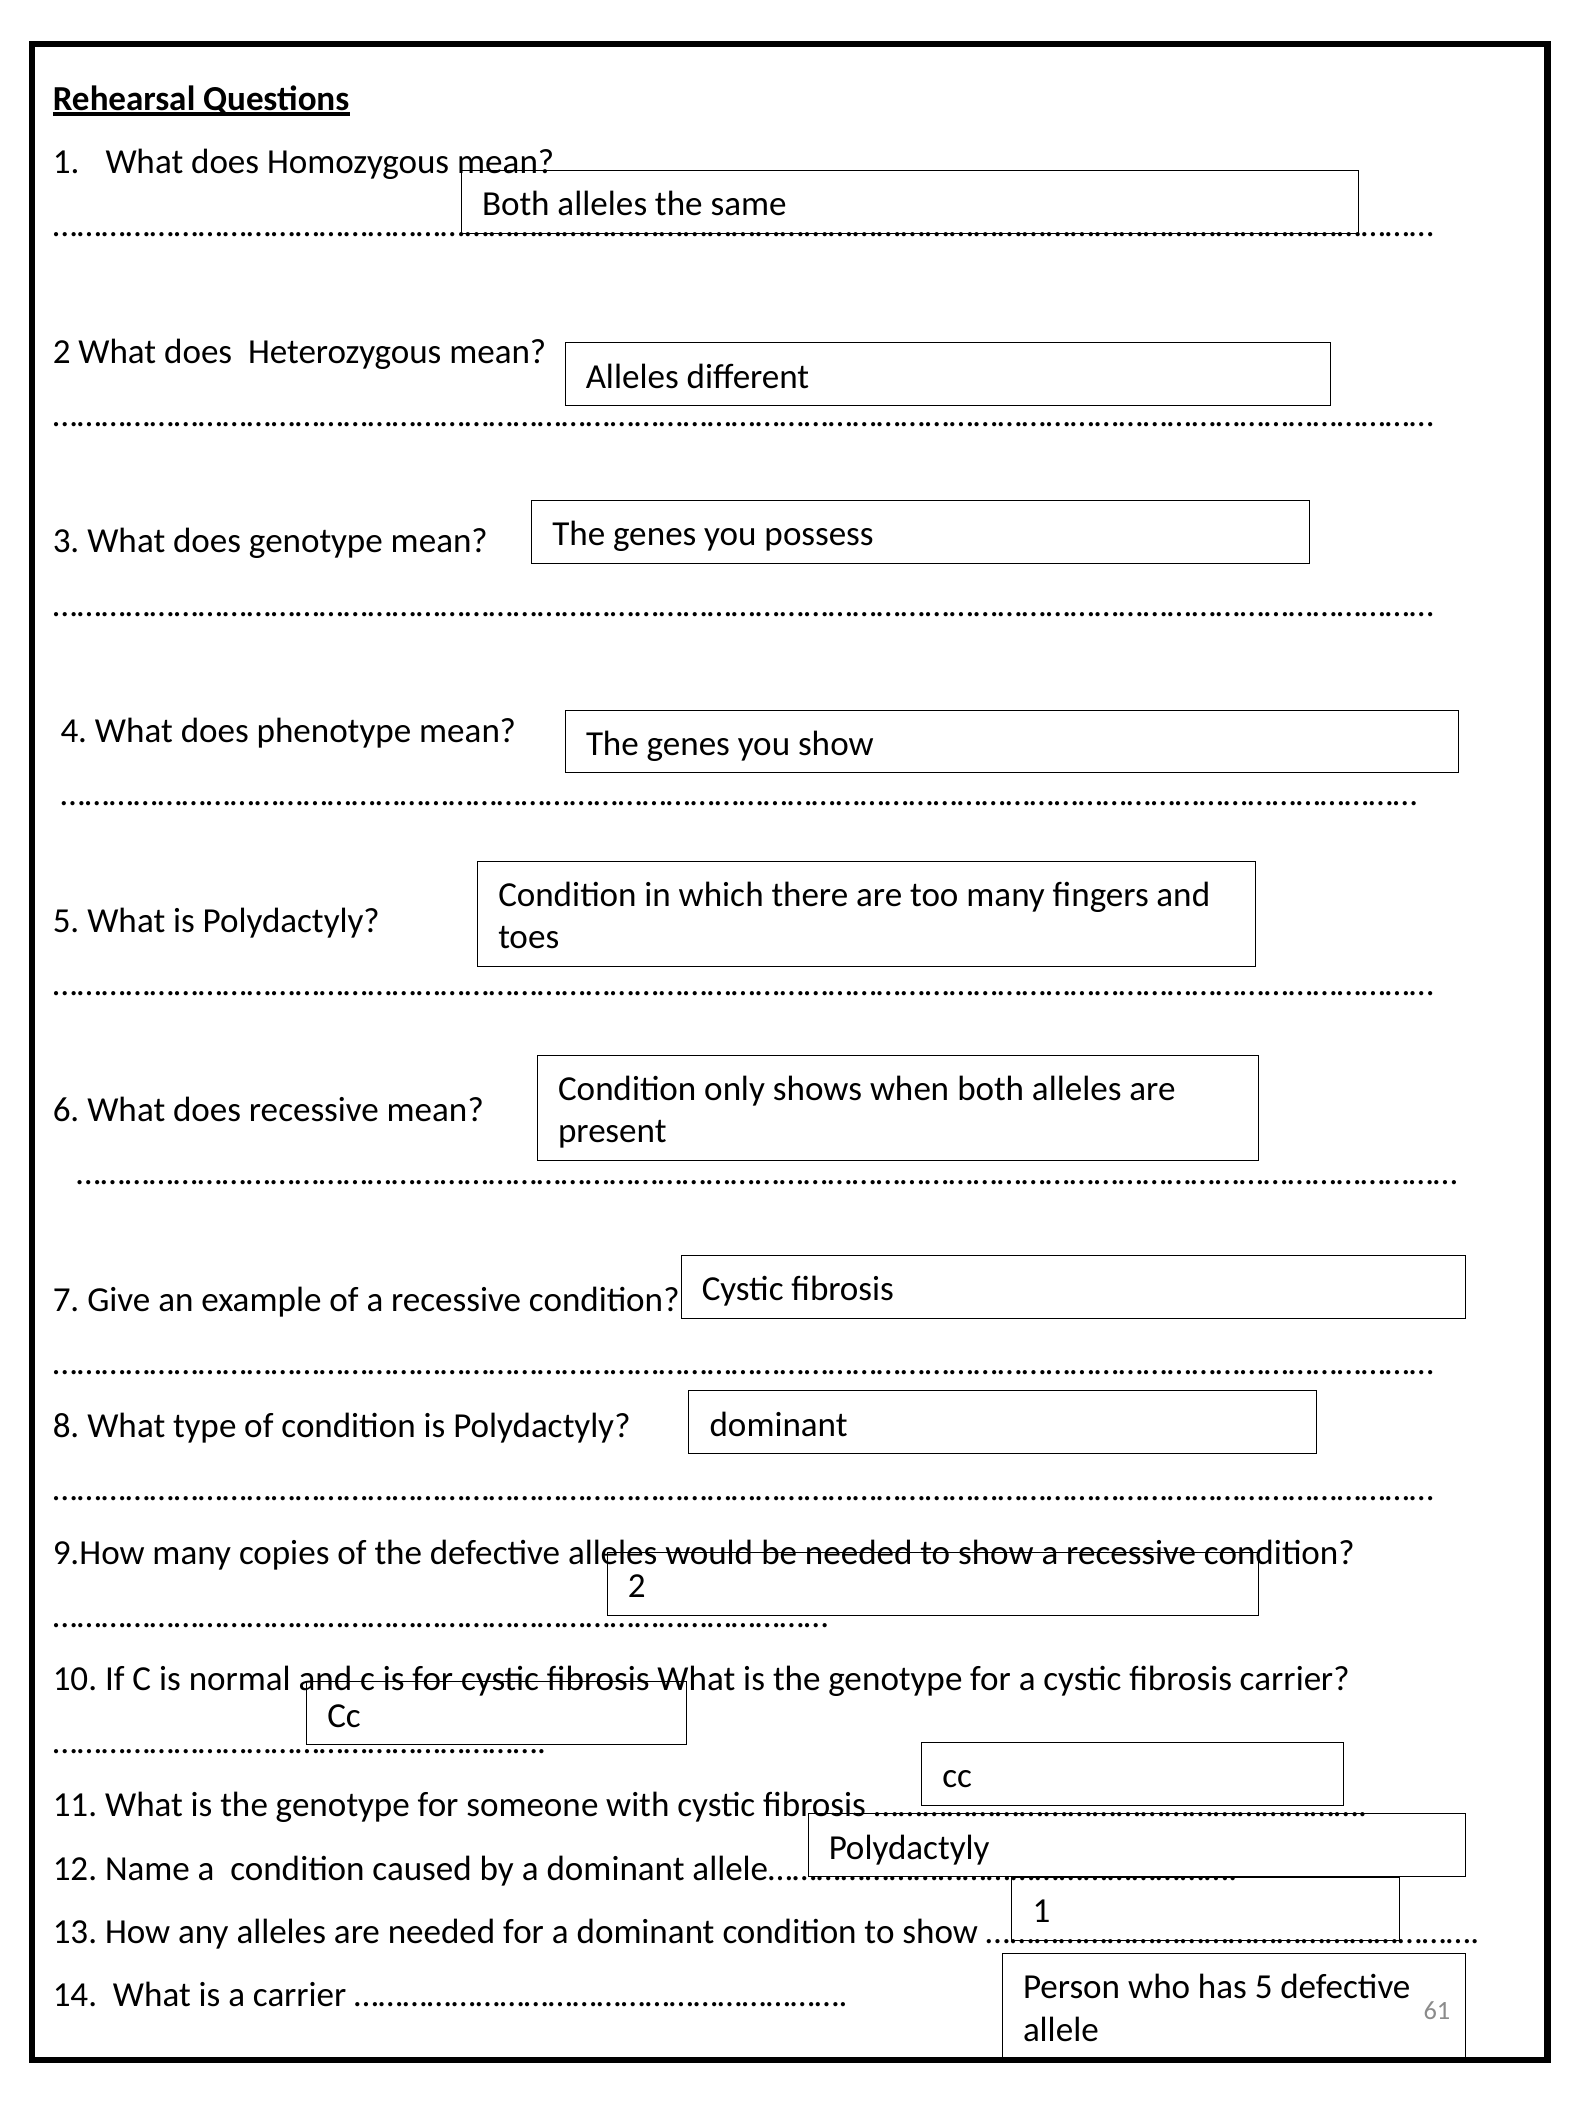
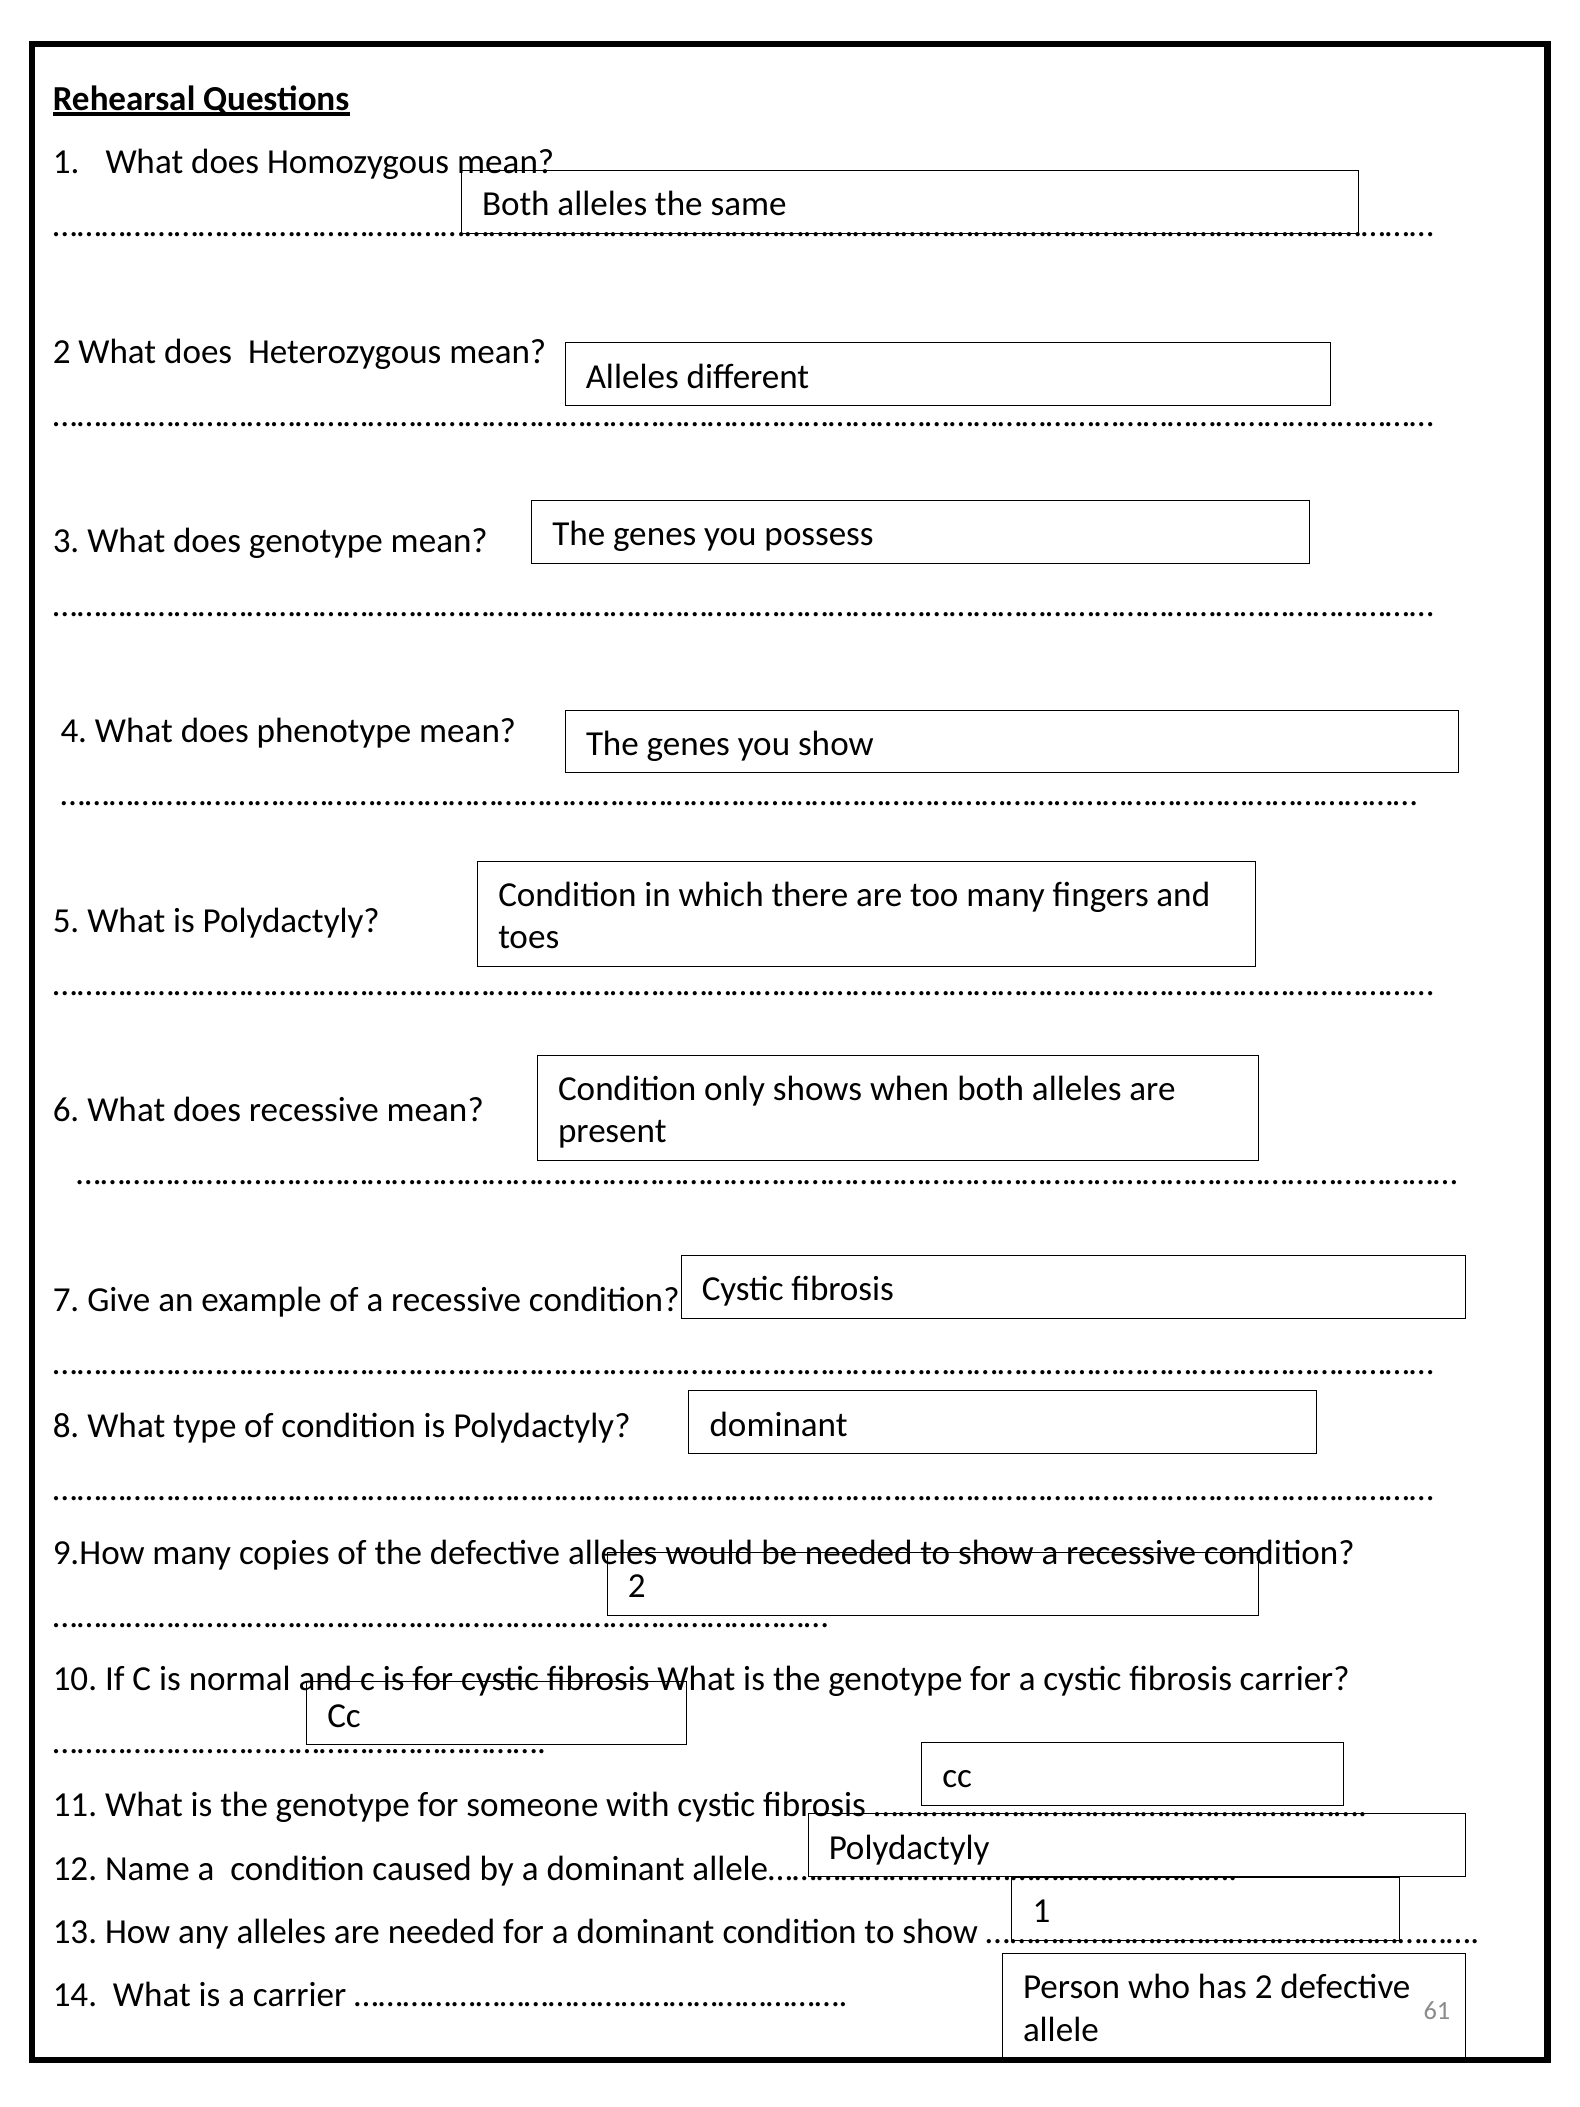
has 5: 5 -> 2 (1264, 1987)
